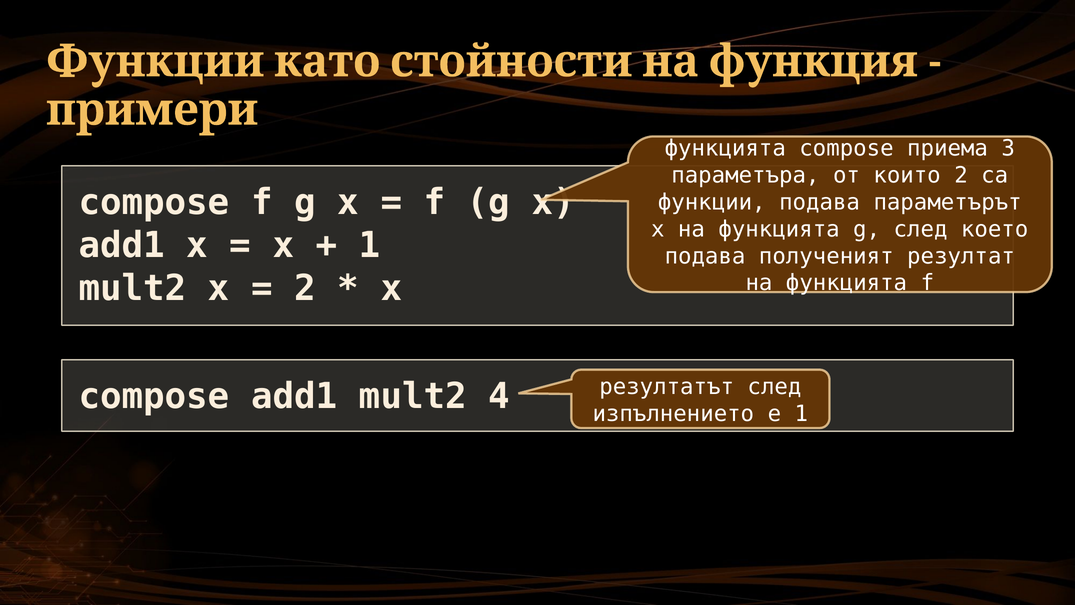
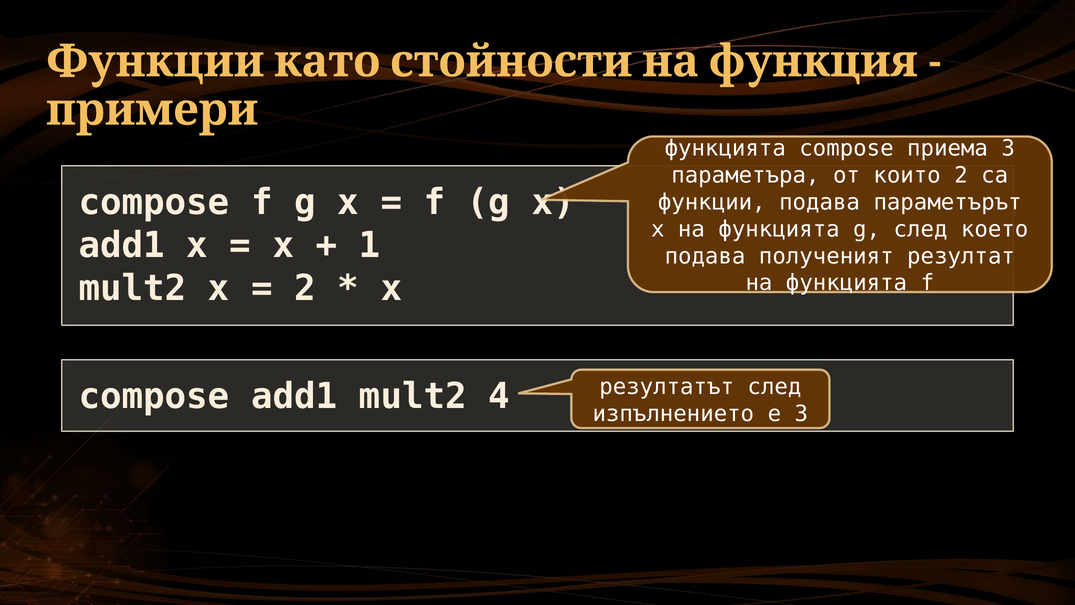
е 1: 1 -> 3 (801, 414)
